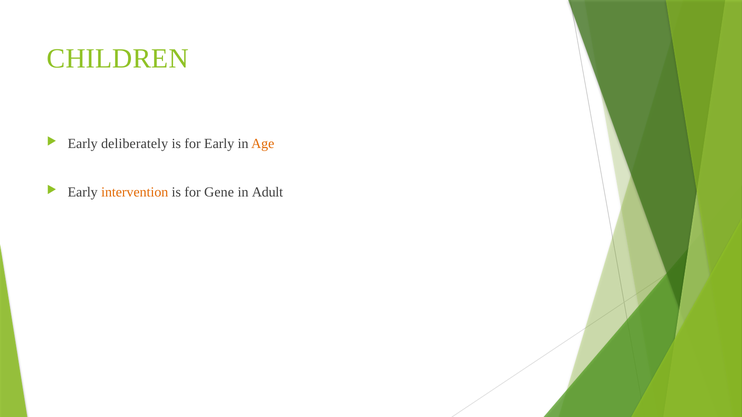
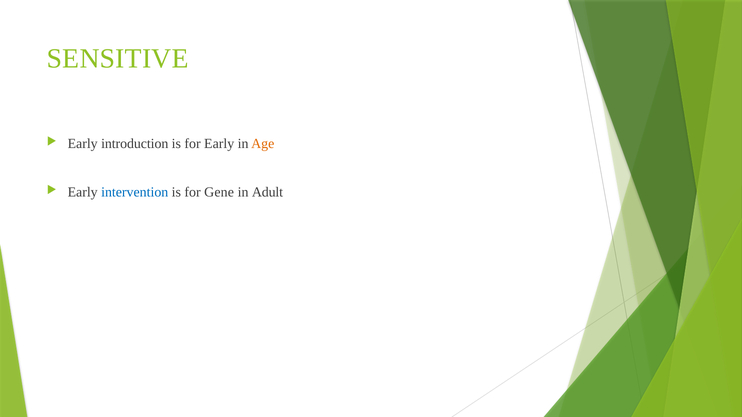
CHILDREN: CHILDREN -> SENSITIVE (118, 59)
deliberately: deliberately -> introduction (135, 144)
intervention colour: orange -> blue (135, 192)
